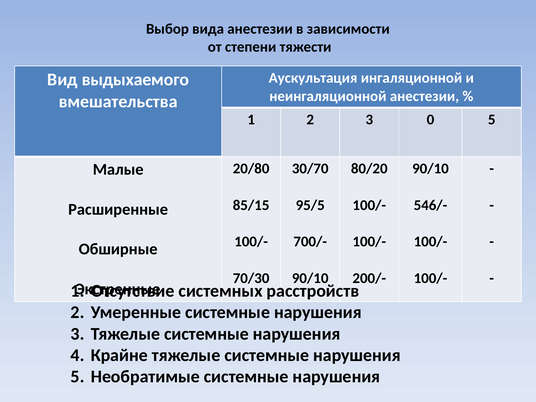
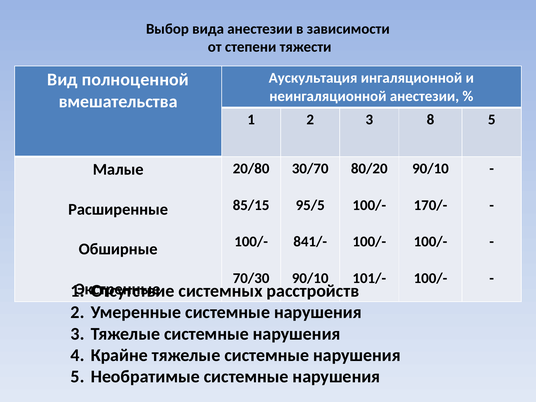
выдыхаемого: выдыхаемого -> полноценной (135, 80)
0: 0 -> 8 (431, 120)
546/-: 546/- -> 170/- (430, 205)
700/-: 700/- -> 841/- (310, 242)
200/-: 200/- -> 101/- (369, 278)
